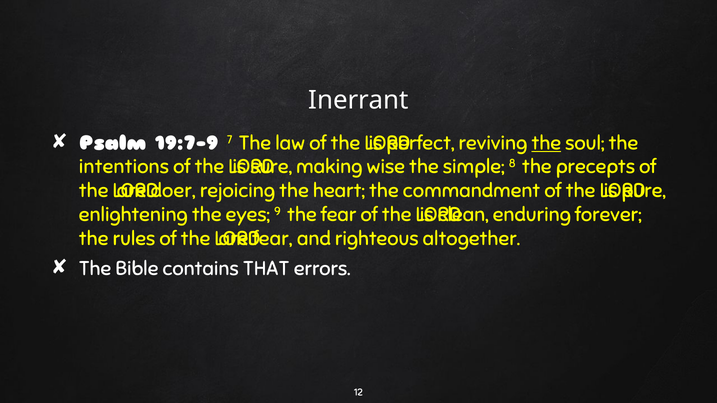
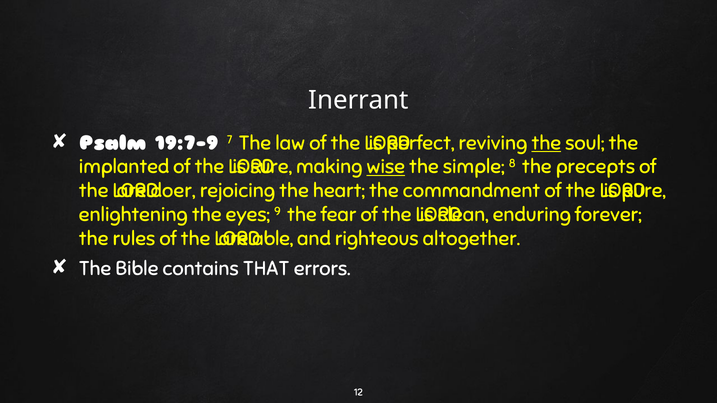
intentions: intentions -> implanted (124, 167)
wise underline: none -> present (386, 167)
fear: fear -> able (273, 239)
